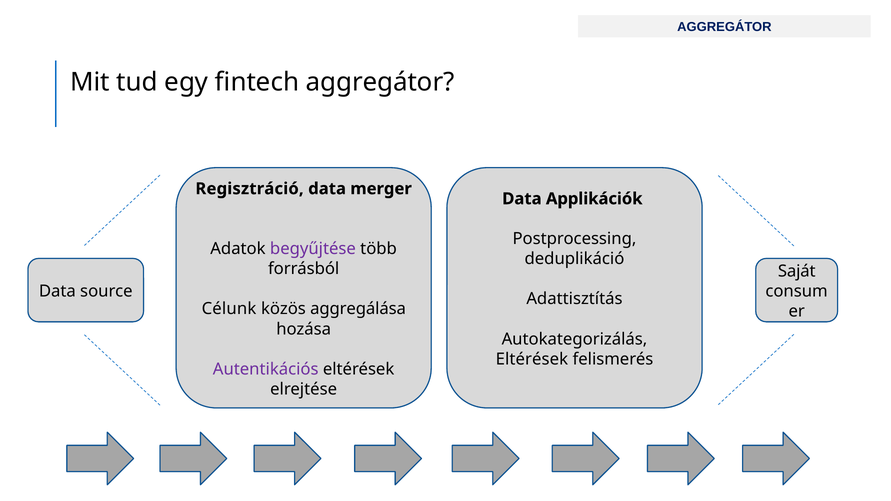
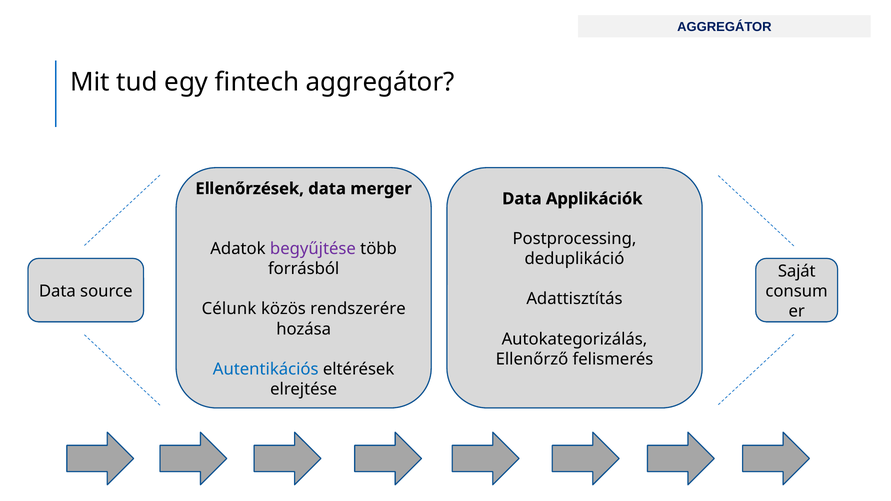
Regisztráció: Regisztráció -> Ellenőrzések (250, 189)
aggregálása: aggregálása -> rendszerére (358, 309)
Eltérések: Eltérések -> Ellenőrző (532, 359)
Autentikációs colour: purple -> blue (266, 369)
